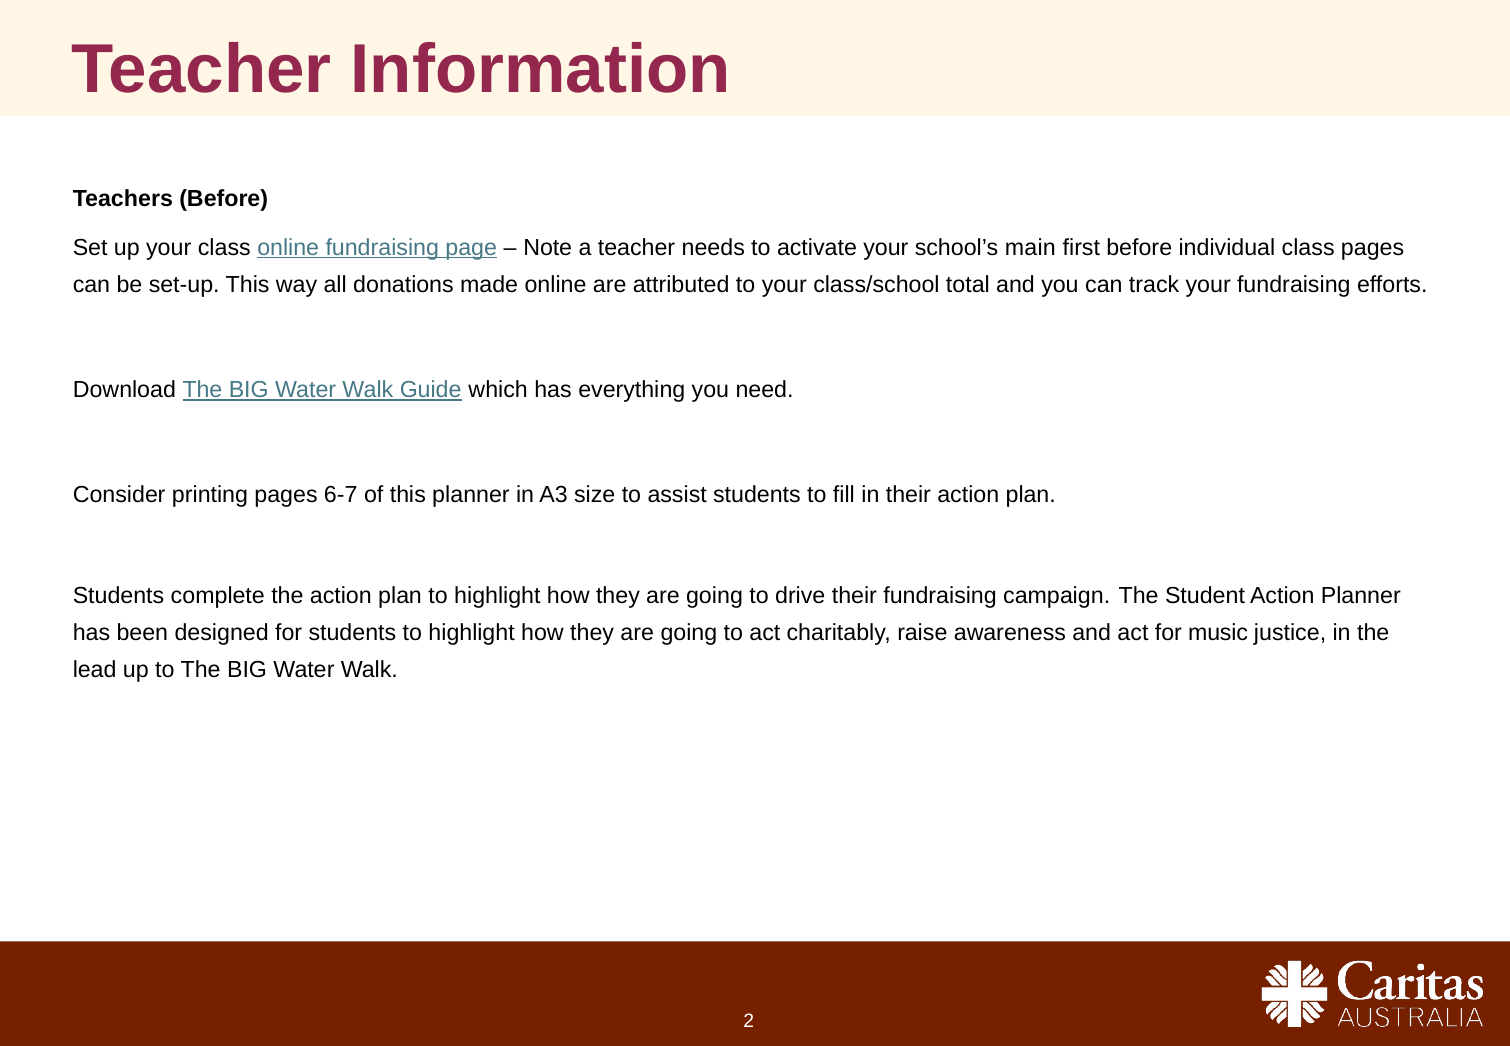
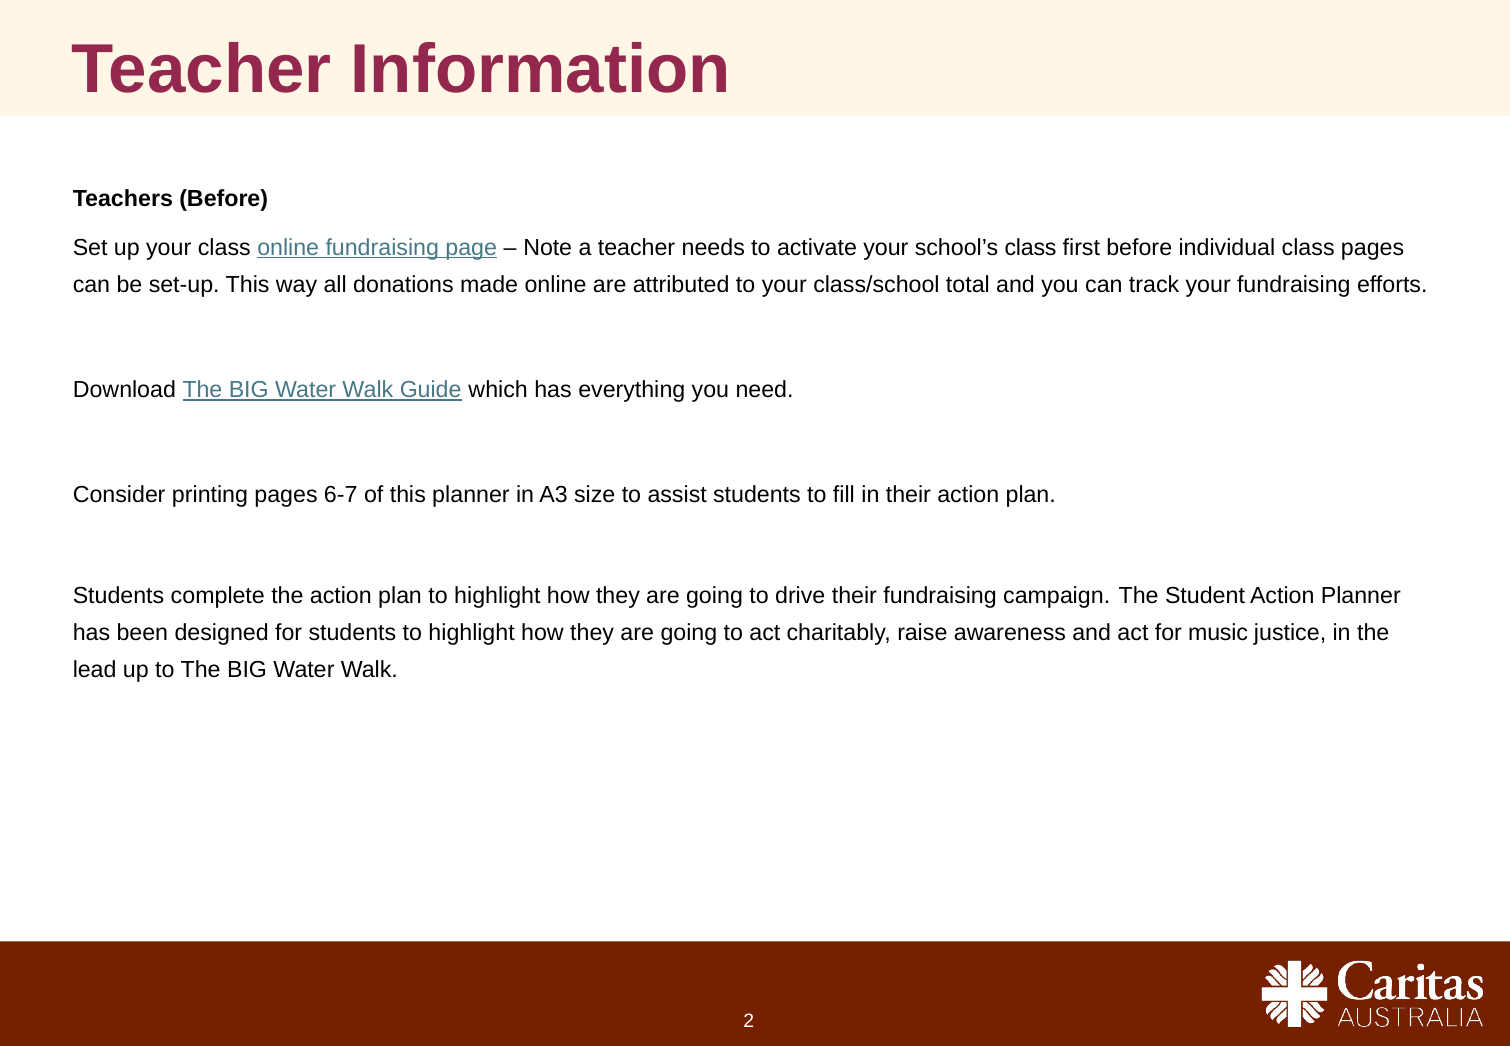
school’s main: main -> class (1031, 248)
